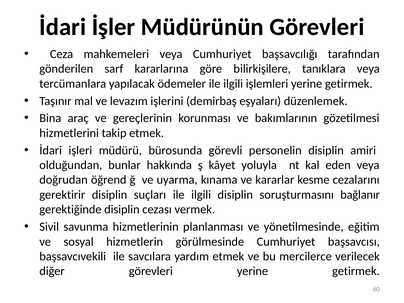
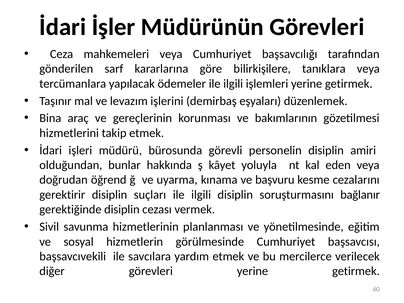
kararlar: kararlar -> başvuru (275, 180)
